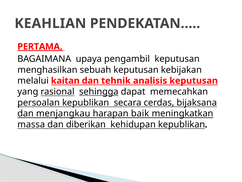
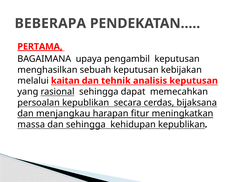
KEAHLIAN: KEAHLIAN -> BEBERAPA (50, 23)
sehingga underline: present -> none (99, 91)
baik: baik -> fitur (140, 113)
dan diberikan: diberikan -> sehingga (86, 124)
